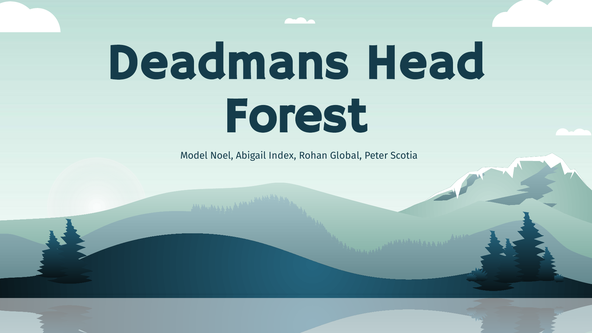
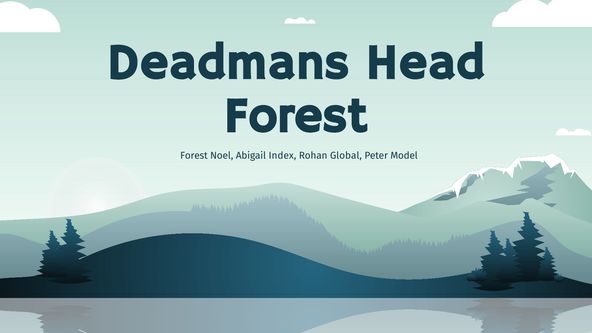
Model: Model -> Forest (194, 156)
Scotia: Scotia -> Model (404, 156)
